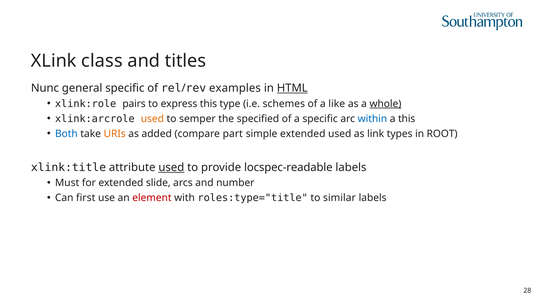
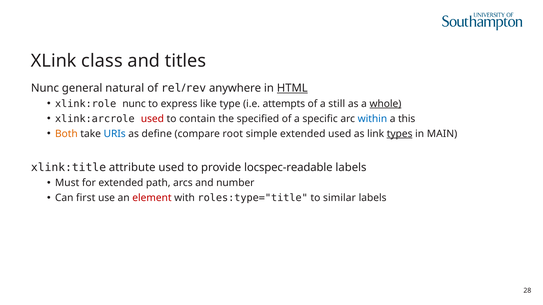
general specific: specific -> natural (125, 88)
examples: examples -> anywhere (235, 88)
xlink:role pairs: pairs -> nunc (134, 104)
express this: this -> like (208, 104)
schemes: schemes -> attempts (284, 104)
like: like -> still (337, 104)
used colour: orange -> red (152, 119)
semper: semper -> contain (197, 119)
Both colour: blue -> orange (66, 134)
URIs colour: orange -> blue (115, 134)
added: added -> define (157, 134)
part: part -> root (233, 134)
types underline: none -> present (400, 134)
ROOT: ROOT -> MAIN (442, 134)
used underline: present -> none (171, 168)
slide: slide -> path (158, 183)
